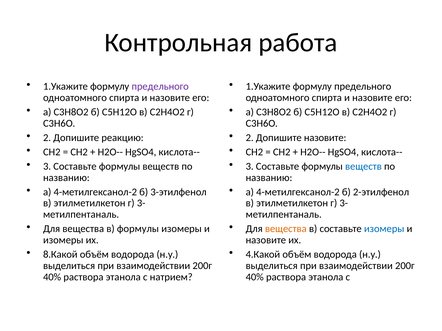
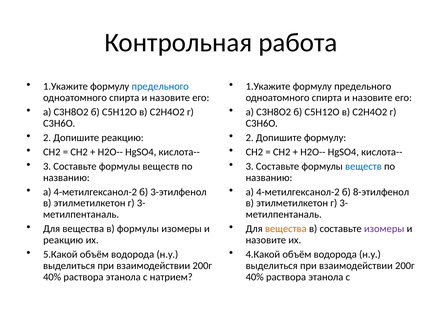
предельного colour: purple -> blue (160, 87)
Допишите назовите: назовите -> формулу (325, 138)
2-этилфенол: 2-этилфенол -> 8-этилфенол (381, 192)
изомеры colour: blue -> purple (384, 229)
изомеры: изомеры -> реакцию (63, 240)
8.Какой: 8.Какой -> 5.Какой (60, 255)
